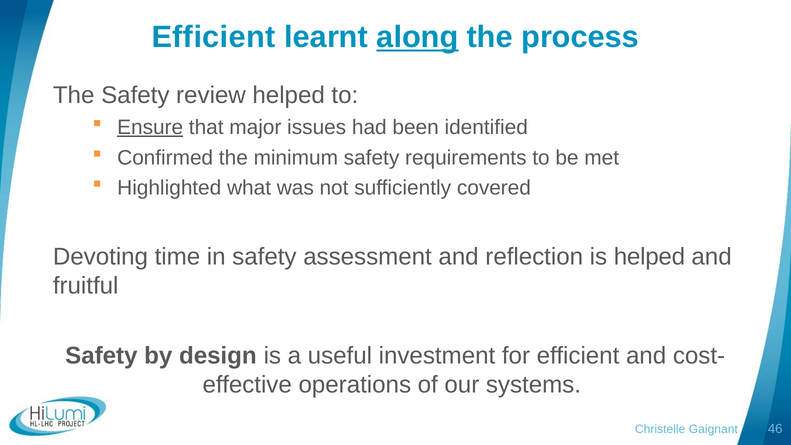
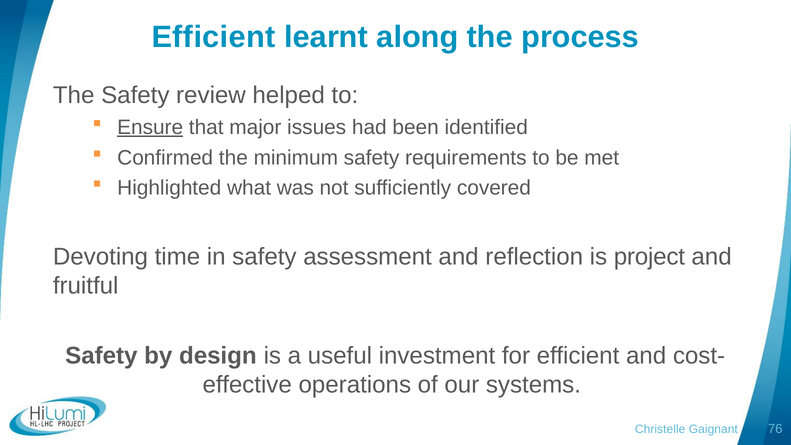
along underline: present -> none (417, 37)
is helped: helped -> project (649, 257)
46: 46 -> 76 (775, 429)
